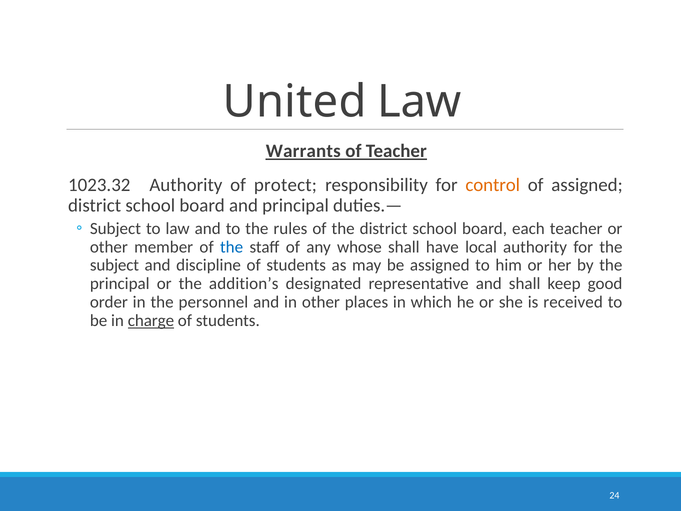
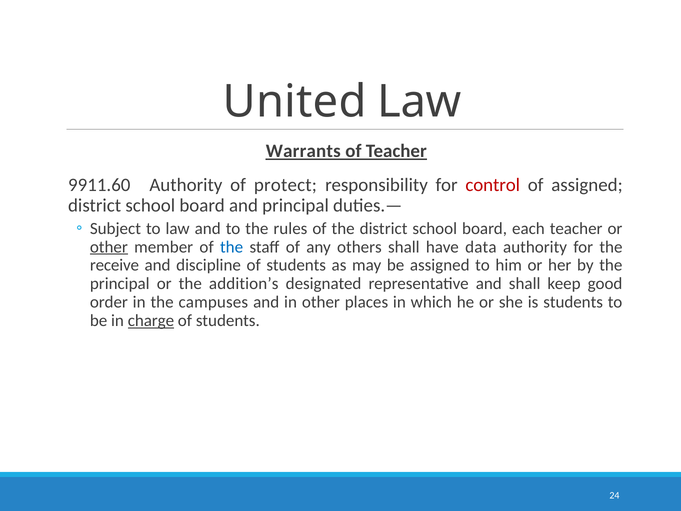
1023.32: 1023.32 -> 9911.60 (99, 185)
control colour: orange -> red (493, 185)
other underline: none -> present (109, 247)
whose: whose -> others (359, 247)
local: local -> data (481, 247)
subject: subject -> receive (114, 265)
personnel: personnel -> campuses (213, 302)
is received: received -> students (573, 302)
